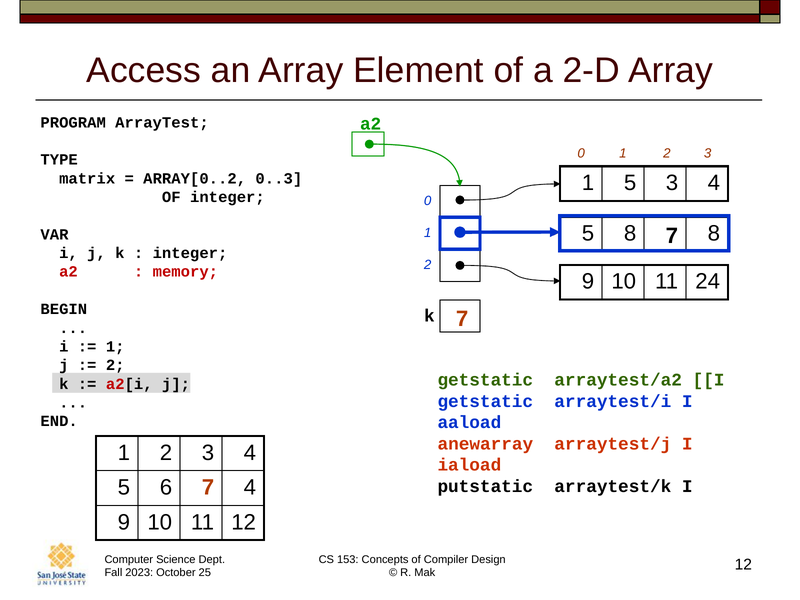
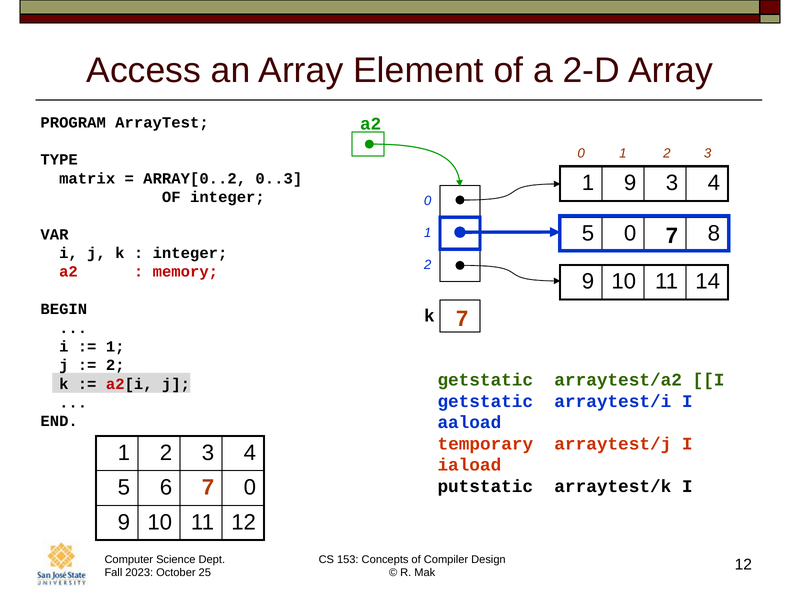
1 5: 5 -> 9 (630, 183)
5 8: 8 -> 0 (630, 234)
24: 24 -> 14 (708, 282)
anewarray: anewarray -> temporary (485, 444)
7 4: 4 -> 0 (250, 487)
